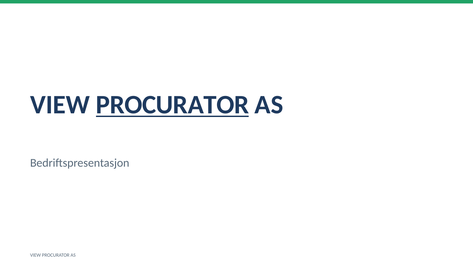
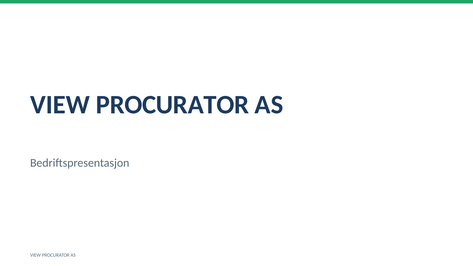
PROCURATOR underline: present -> none (172, 105)
